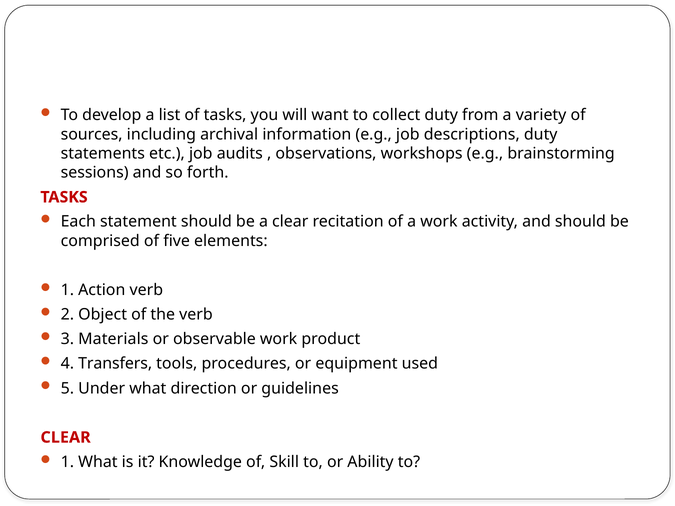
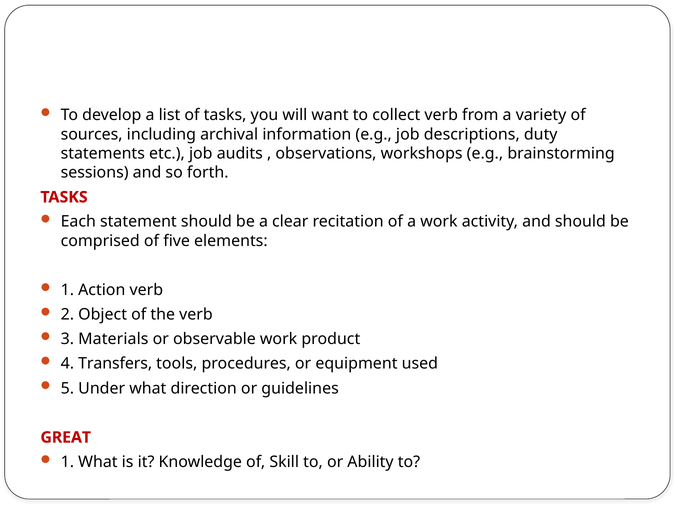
collect duty: duty -> verb (441, 115)
CLEAR: CLEAR -> GREAT (66, 438)
